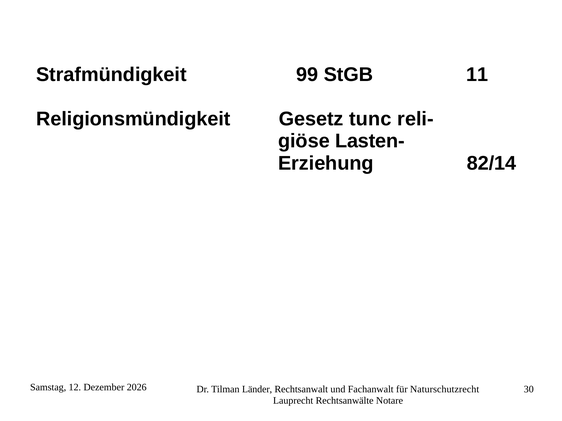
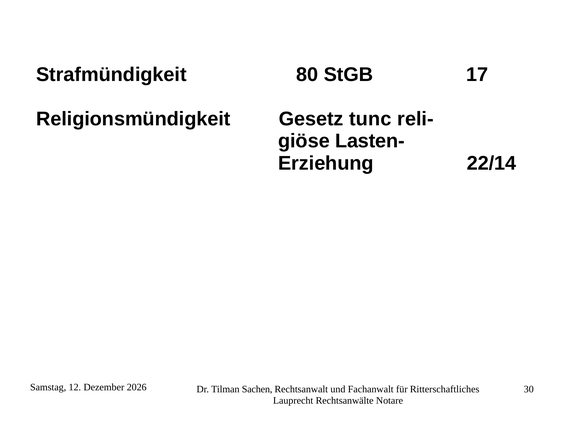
99: 99 -> 80 (307, 75)
11: 11 -> 17 (477, 75)
82/14: 82/14 -> 22/14 (492, 163)
Länder: Länder -> Sachen (257, 390)
Naturschutzrecht: Naturschutzrecht -> Ritterschaftliches (445, 390)
